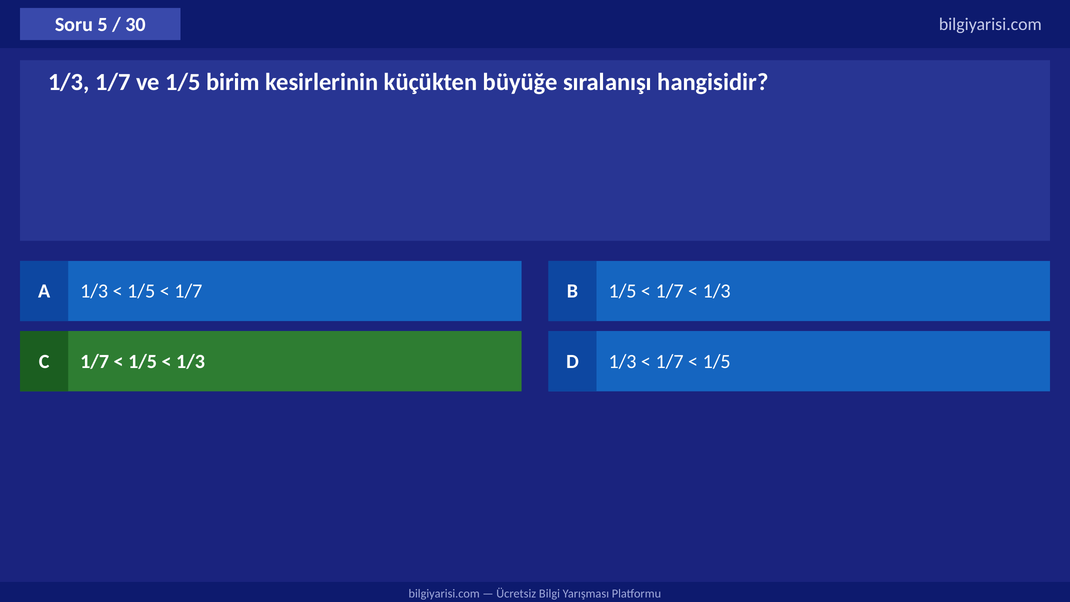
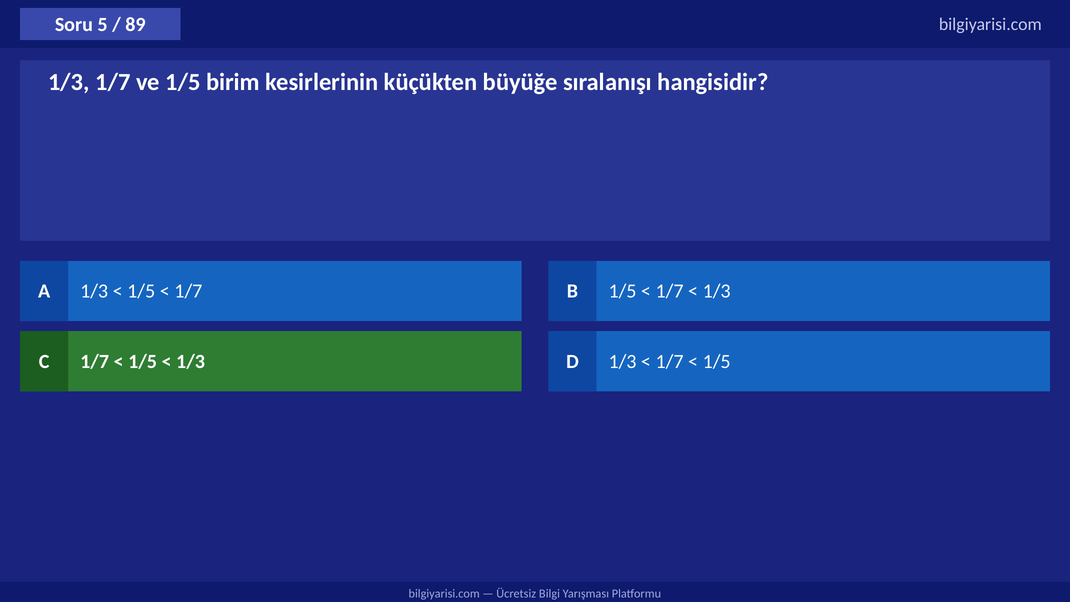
30: 30 -> 89 (135, 24)
